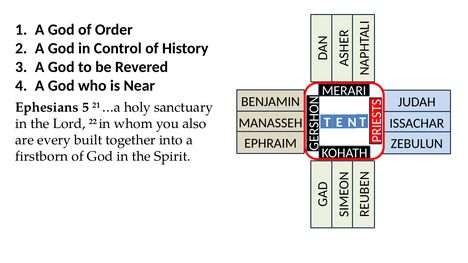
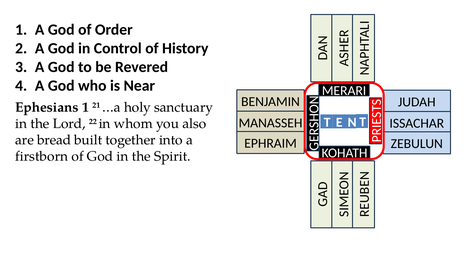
Ephesians 5: 5 -> 1 (85, 107)
every: every -> bread (54, 140)
